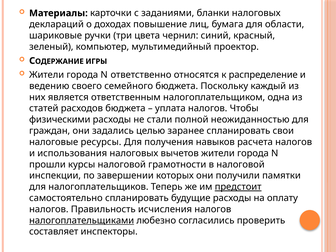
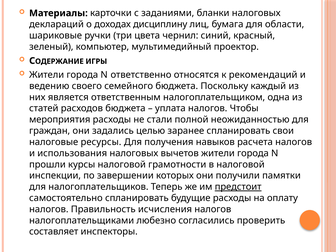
повышение: повышение -> дисциплину (160, 24)
распределение: распределение -> рекомендаций (263, 75)
физическими: физическими -> мероприятия (60, 120)
налогоплательщиками underline: present -> none (82, 220)
